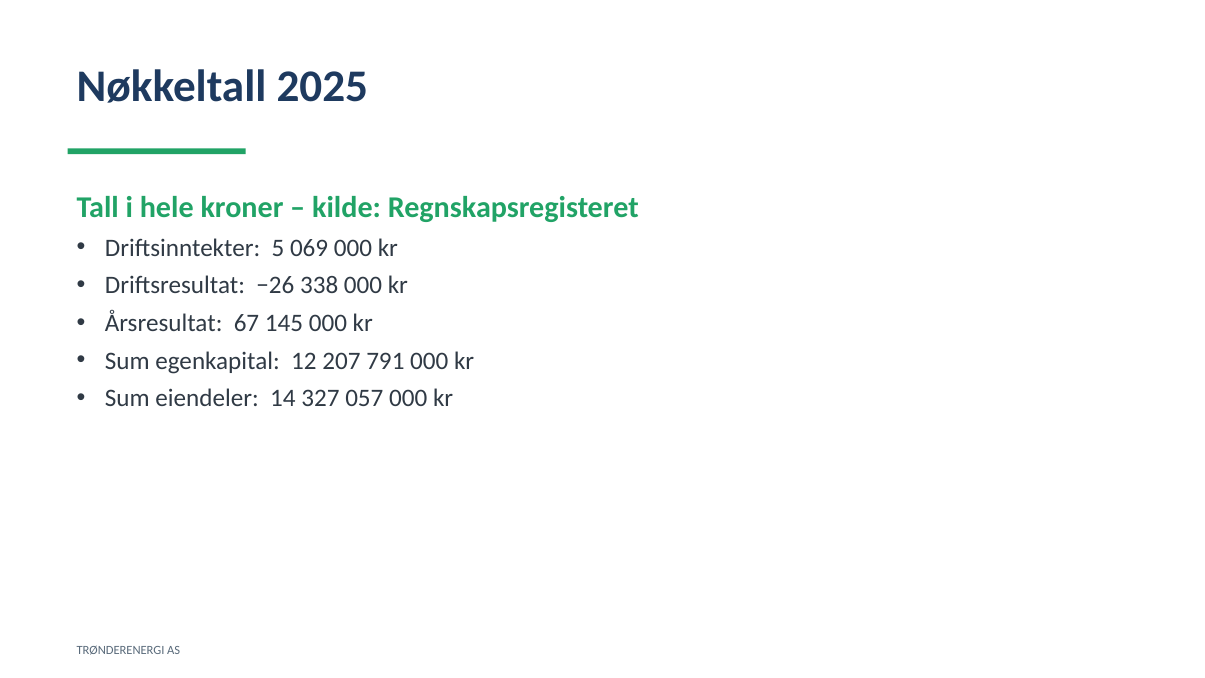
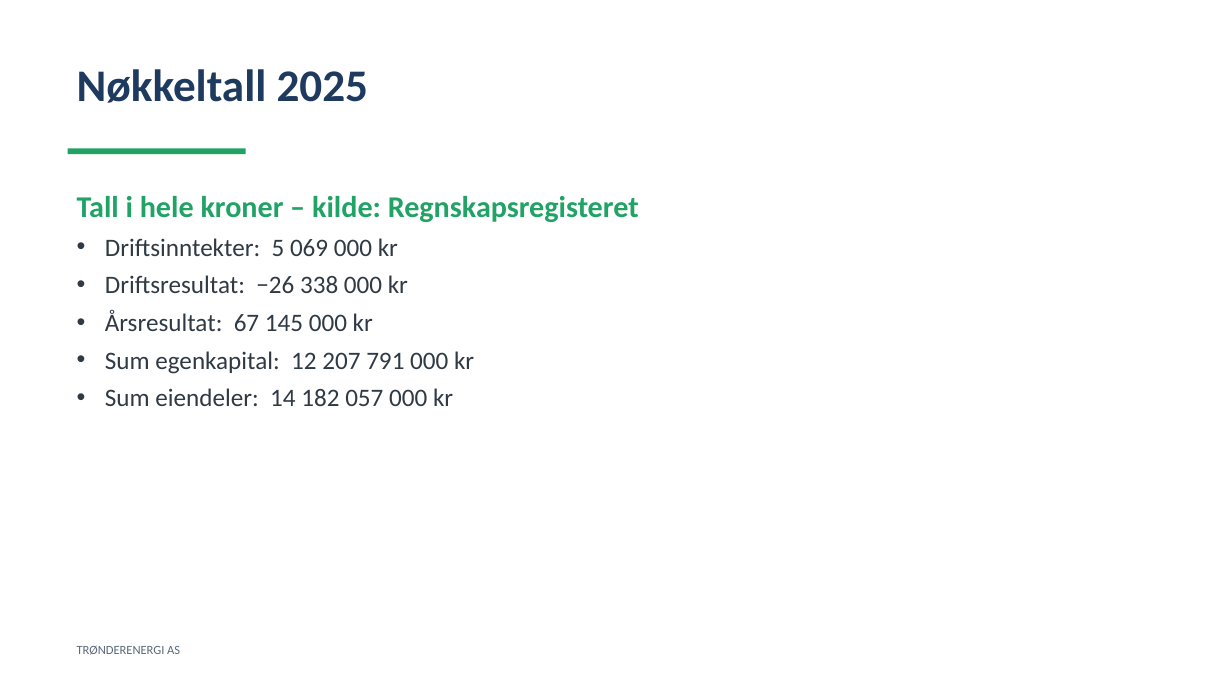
327: 327 -> 182 (320, 399)
